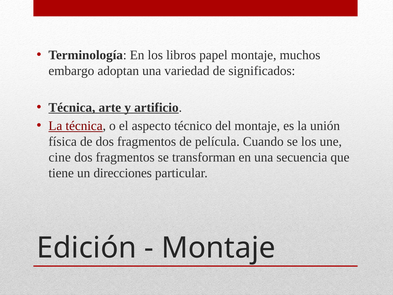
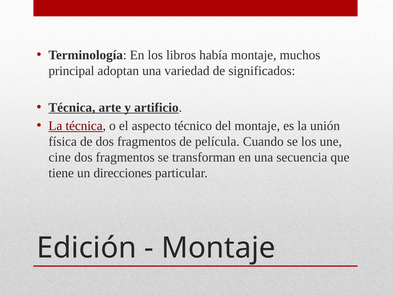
papel: papel -> había (213, 55)
embargo: embargo -> principal (71, 71)
